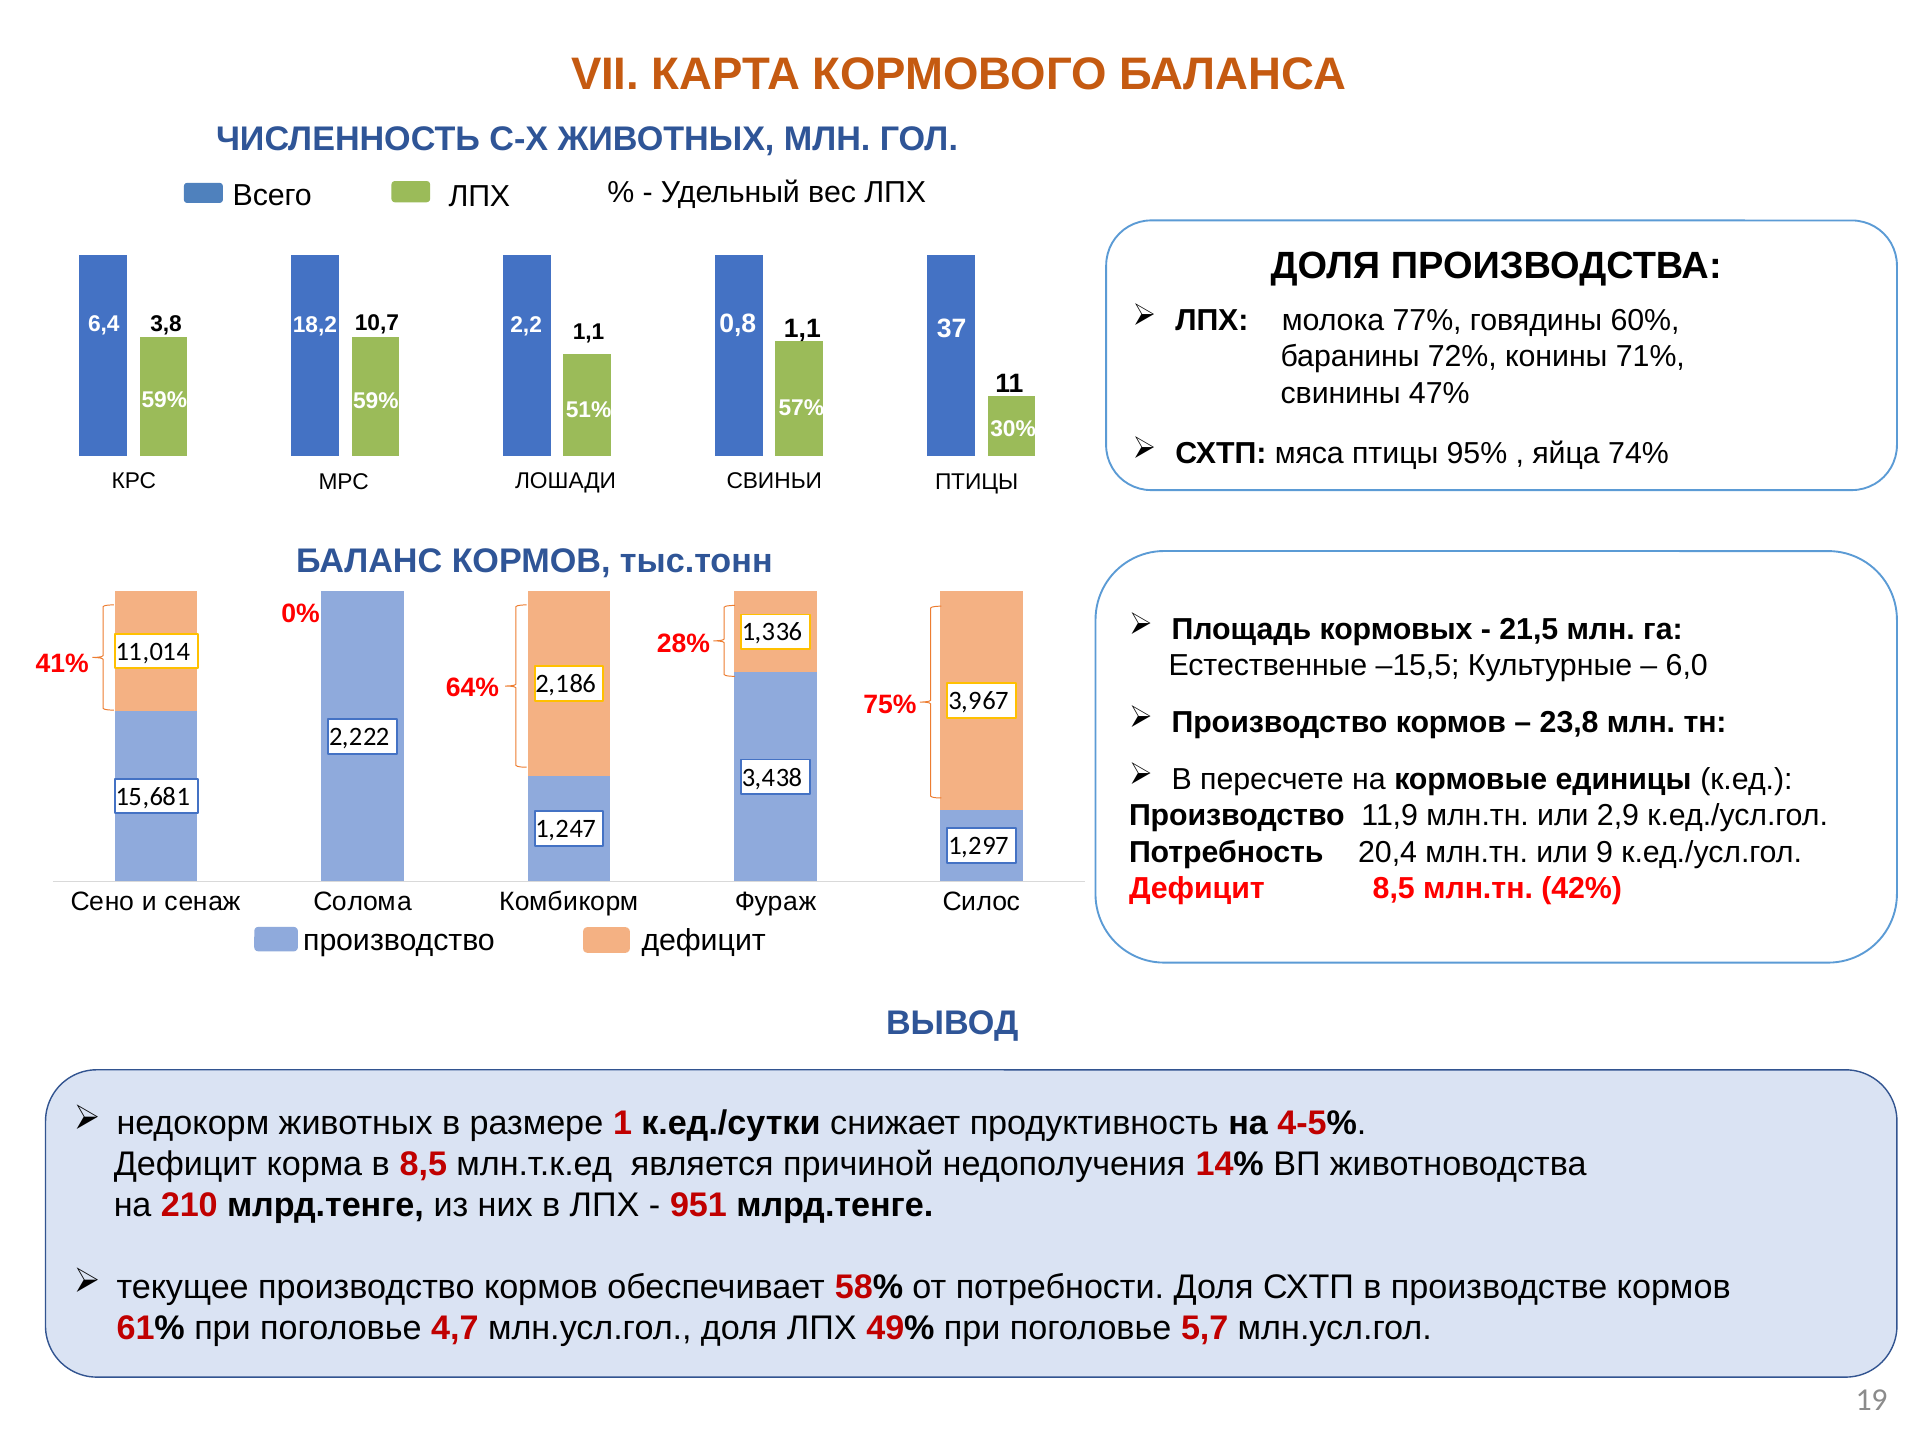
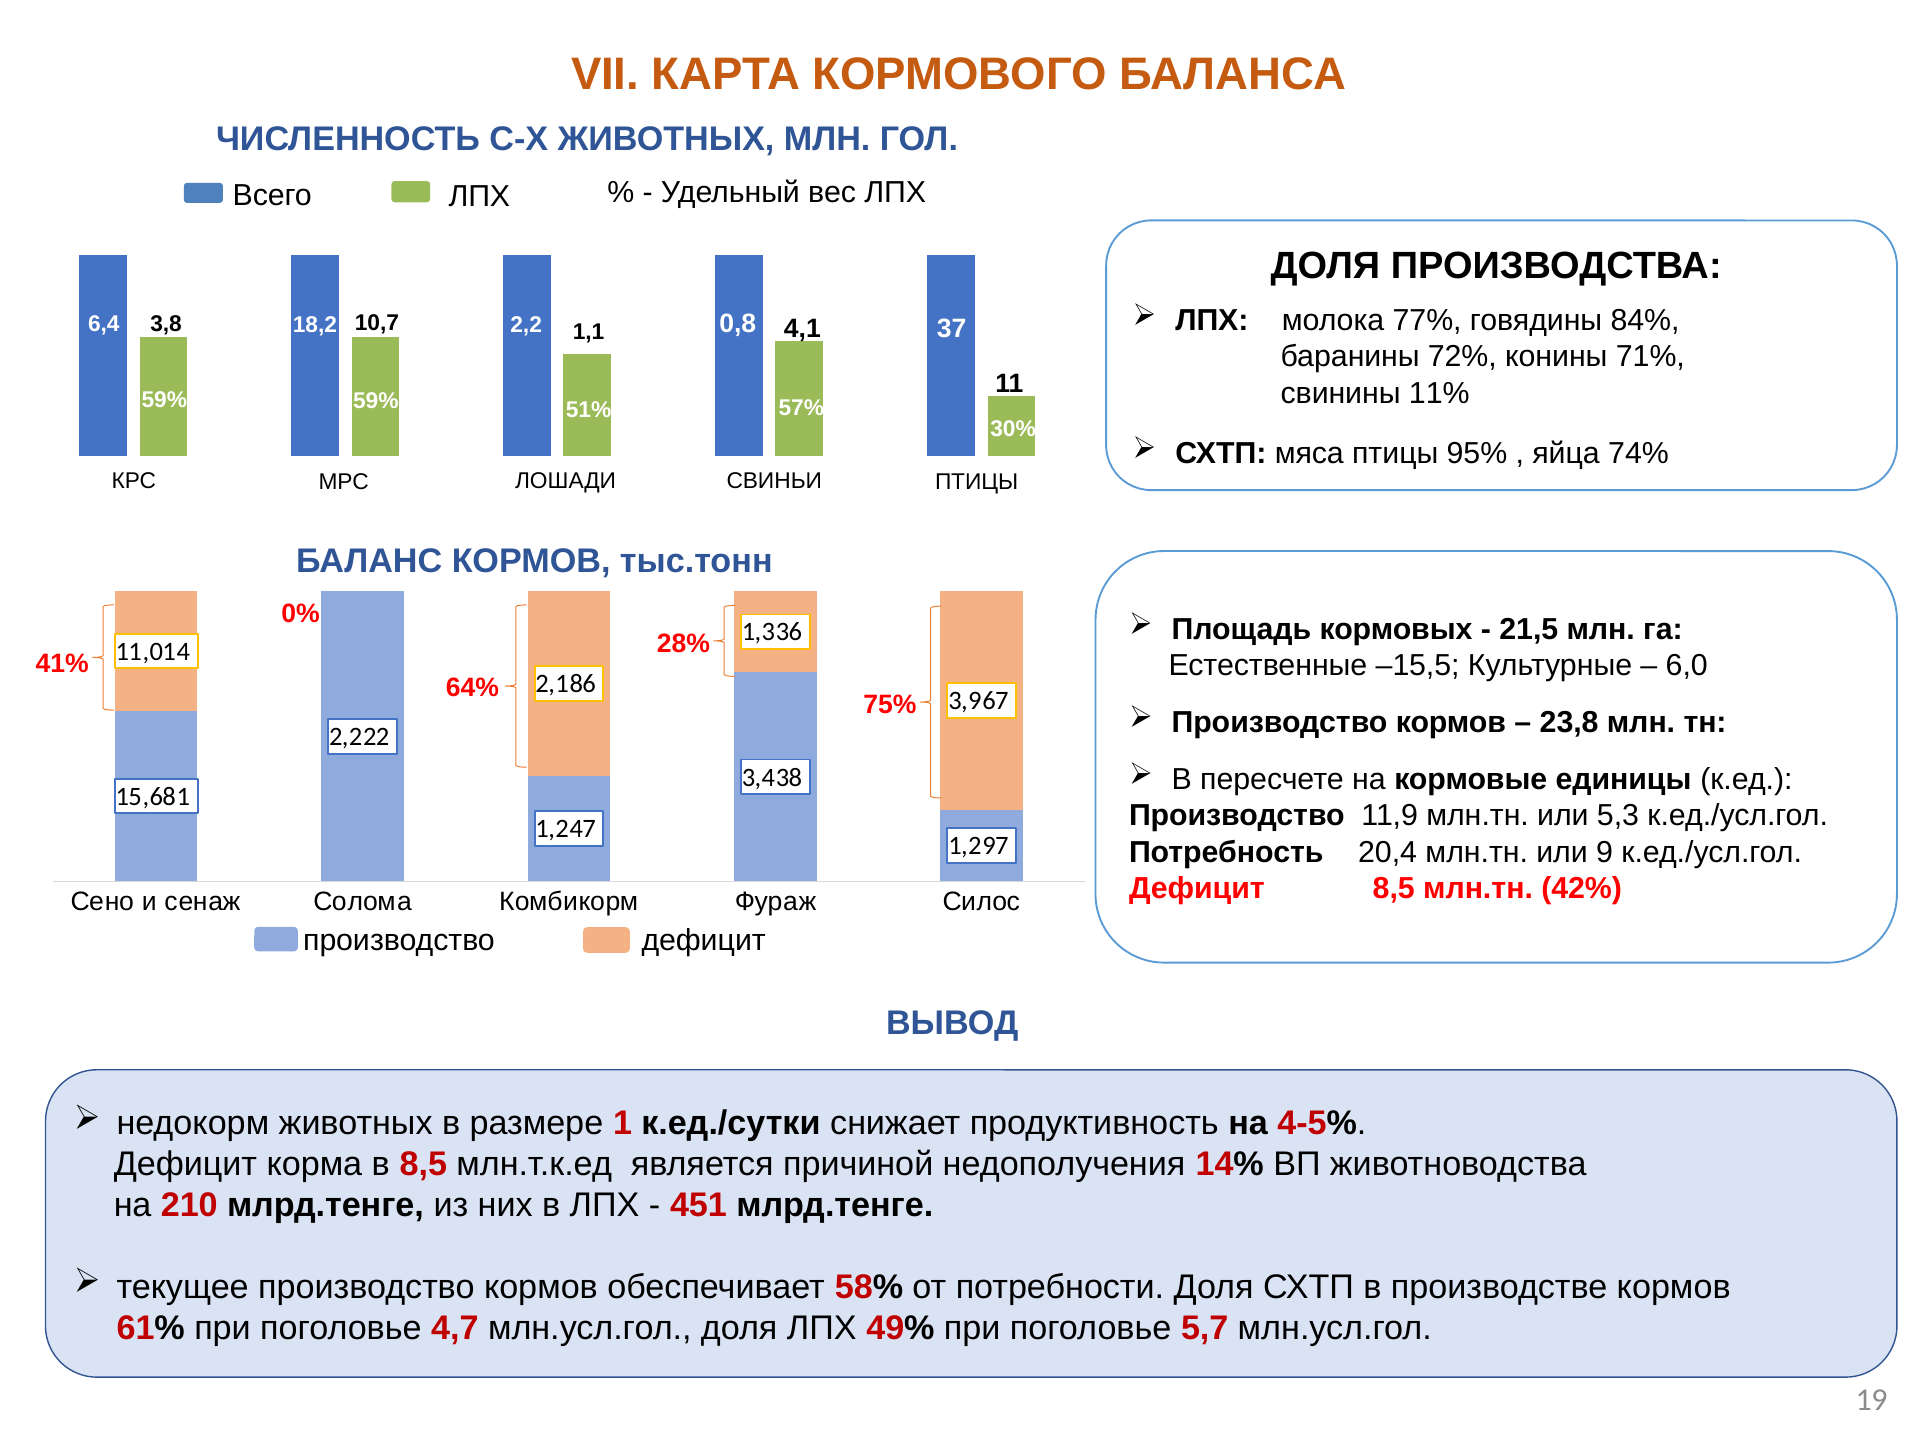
60%: 60% -> 84% (1645, 320)
0,8 1,1: 1,1 -> 4,1 (802, 329)
47%: 47% -> 11% (1439, 393)
2,9: 2,9 -> 5,3 (1618, 816)
951: 951 -> 451 (698, 1205)
